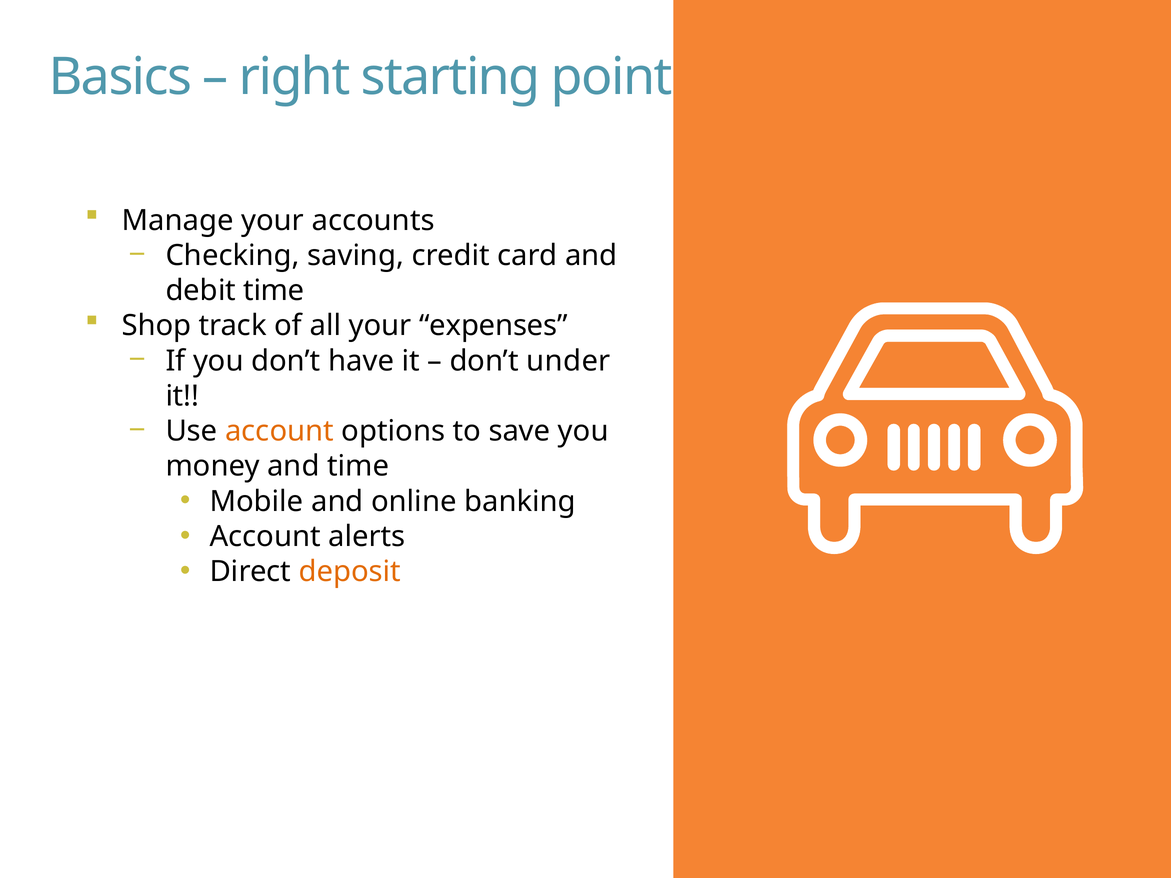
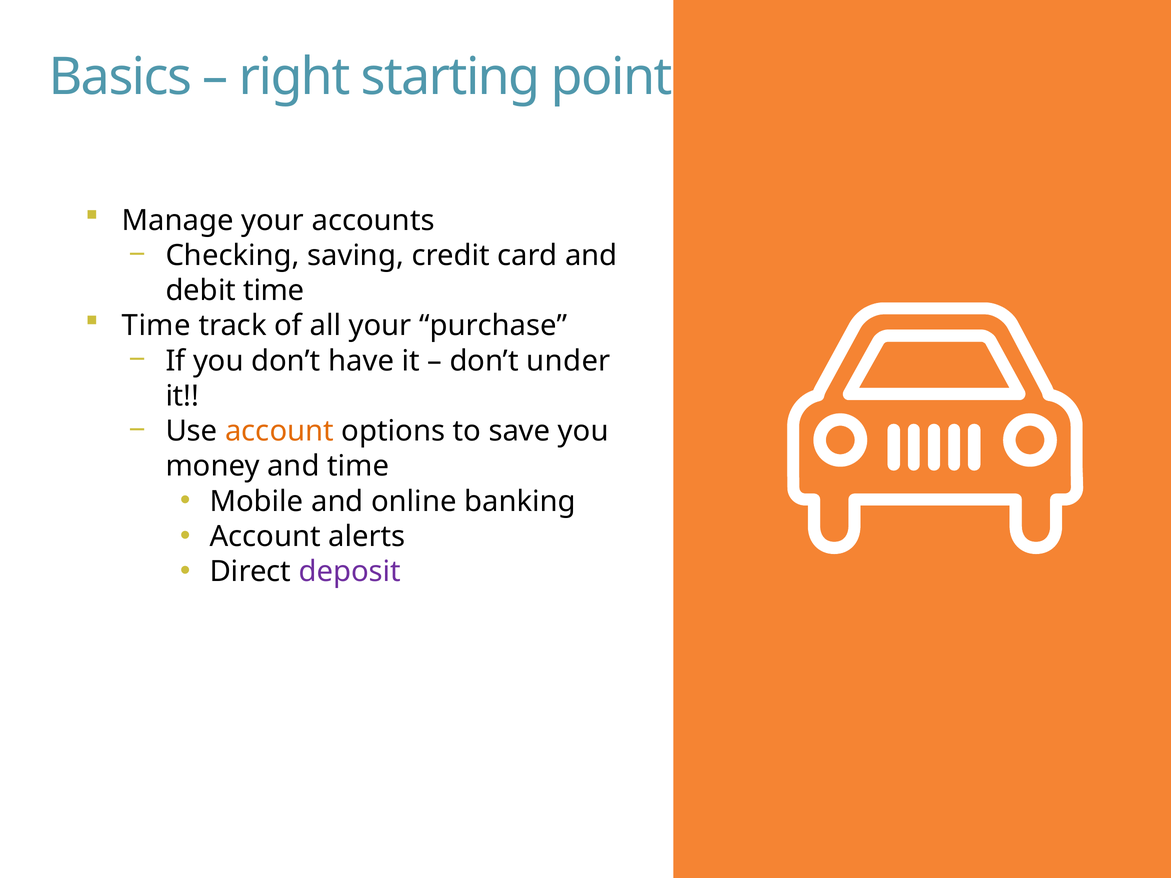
Shop: Shop -> Time (156, 326)
expenses: expenses -> purchase (493, 326)
deposit colour: orange -> purple (350, 572)
